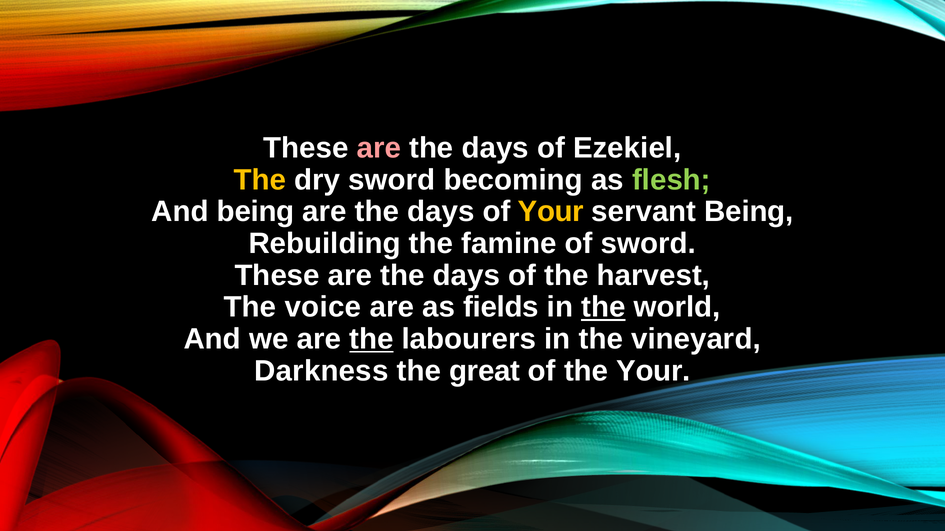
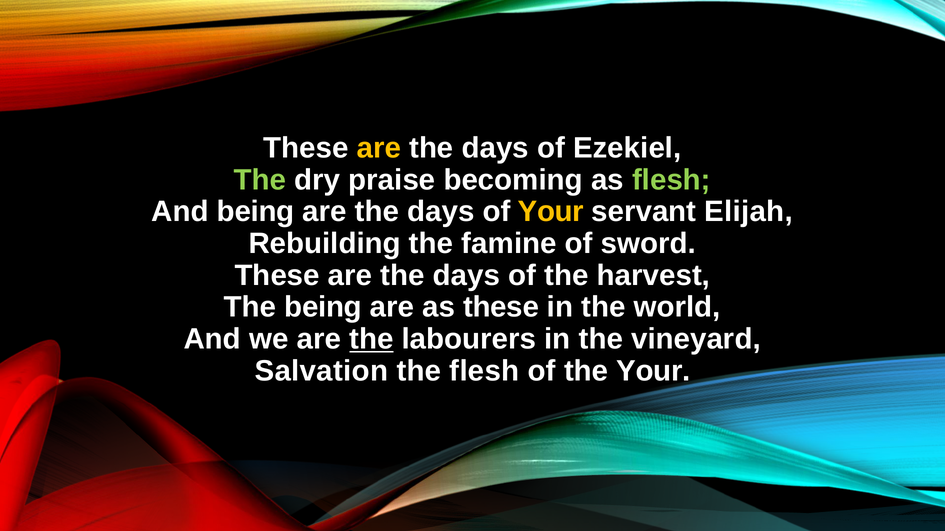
are colour: pink -> yellow (379, 148)
The colour: yellow -> light green (260, 180)
dry sword: sword -> praise (392, 180)
servant Being: Being -> Elijah (749, 212)
The voice: voice -> being (323, 308)
as fields: fields -> these (501, 308)
the underline: present -> none (603, 308)
Darkness: Darkness -> Salvation (321, 371)
the great: great -> flesh (484, 371)
